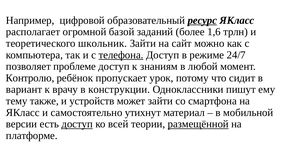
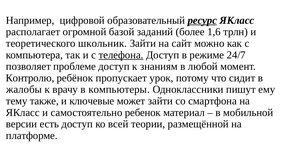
вариант: вариант -> жалобы (24, 89)
конструкции: конструкции -> компьютеры (119, 89)
устройств: устройств -> ключевые (92, 101)
утихнут: утихнут -> ребенок (143, 112)
доступ underline: present -> none (77, 124)
размещённой underline: present -> none (198, 124)
